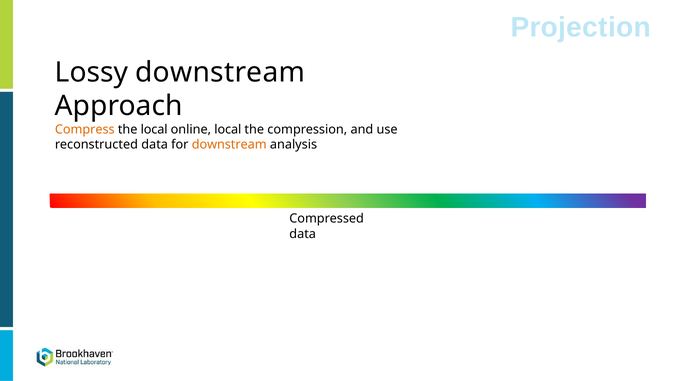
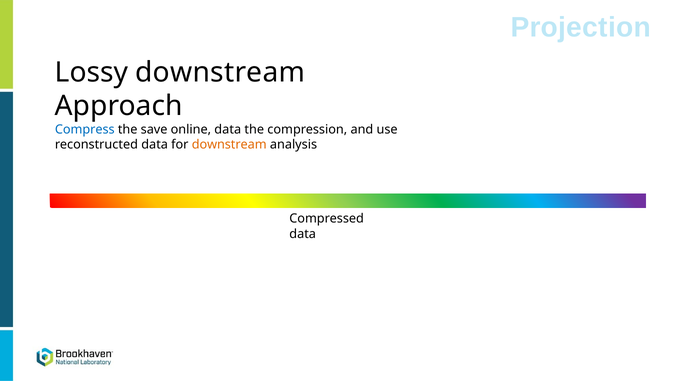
Compress colour: orange -> blue (85, 129)
the local: local -> save (154, 129)
online local: local -> data (228, 129)
